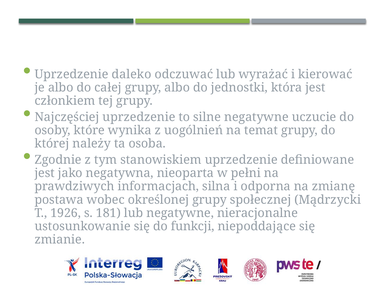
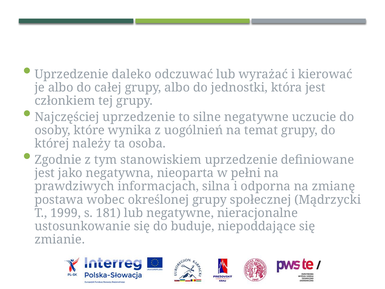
1926: 1926 -> 1999 (66, 213)
funkcji: funkcji -> buduje (193, 226)
